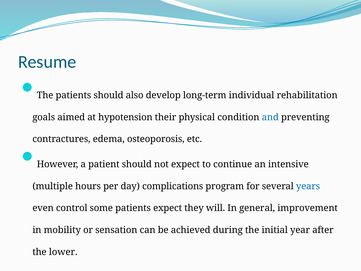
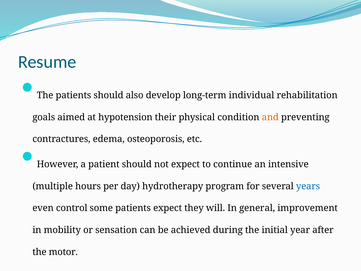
and colour: blue -> orange (270, 117)
complications: complications -> hydrotherapy (173, 186)
lower: lower -> motor (63, 252)
